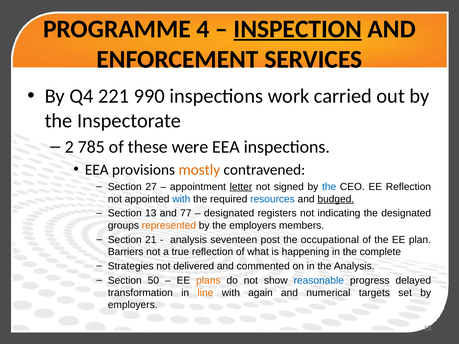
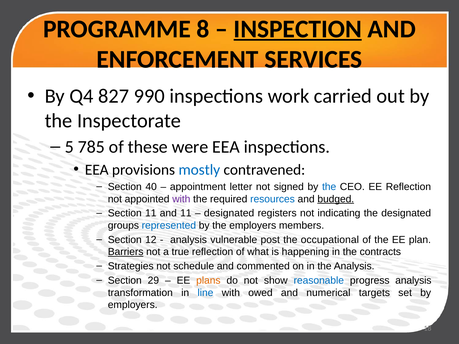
4: 4 -> 8 (203, 29)
221: 221 -> 827 (114, 96)
2: 2 -> 5 (69, 147)
mostly colour: orange -> blue (199, 170)
27: 27 -> 40 (151, 187)
letter underline: present -> none (241, 187)
with colour: blue -> purple (181, 199)
Section 13: 13 -> 11 (151, 213)
and 77: 77 -> 11 (186, 213)
represented colour: orange -> blue (169, 226)
21: 21 -> 12 (151, 240)
seventeen: seventeen -> vulnerable (234, 240)
Barriers underline: none -> present (126, 252)
complete: complete -> contracts (380, 252)
delivered: delivered -> schedule (194, 266)
50: 50 -> 29 (153, 281)
progress delayed: delayed -> analysis (413, 281)
line colour: orange -> blue (205, 293)
again: again -> owed (260, 293)
